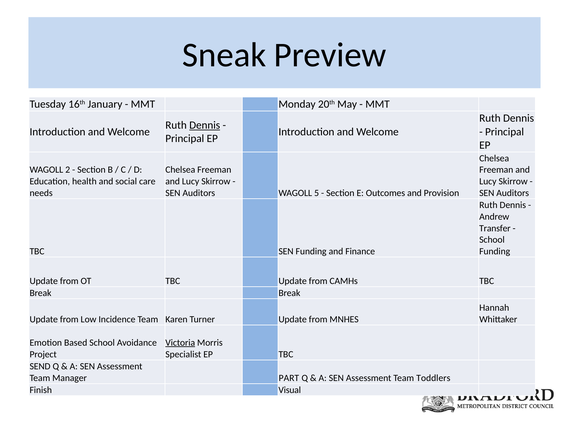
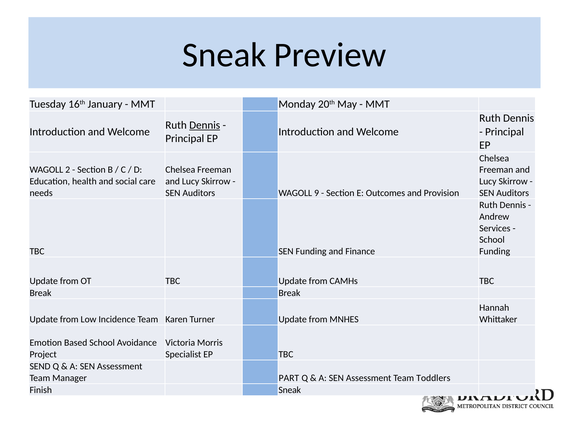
5: 5 -> 9 (317, 193)
Transfer: Transfer -> Services (495, 228)
Victoria underline: present -> none (180, 342)
Finish Visual: Visual -> Sneak (290, 390)
